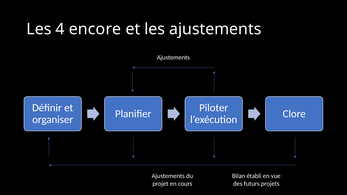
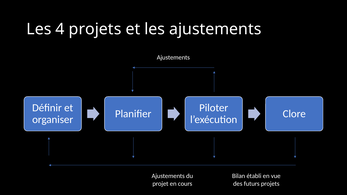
4 encore: encore -> projets (95, 29)
